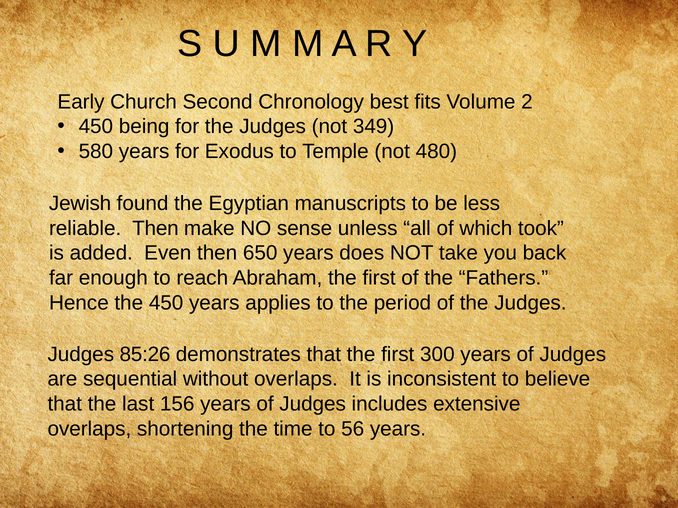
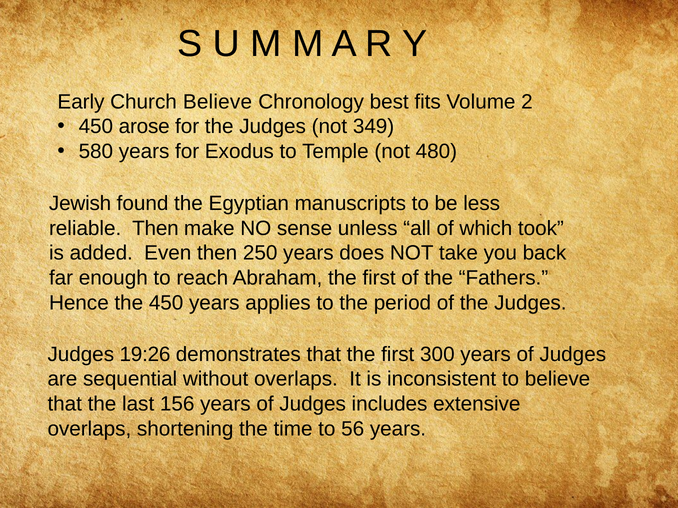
Church Second: Second -> Believe (217, 102)
being: being -> arose (144, 127)
650: 650 -> 250 (260, 253)
85:26: 85:26 -> 19:26 (145, 355)
